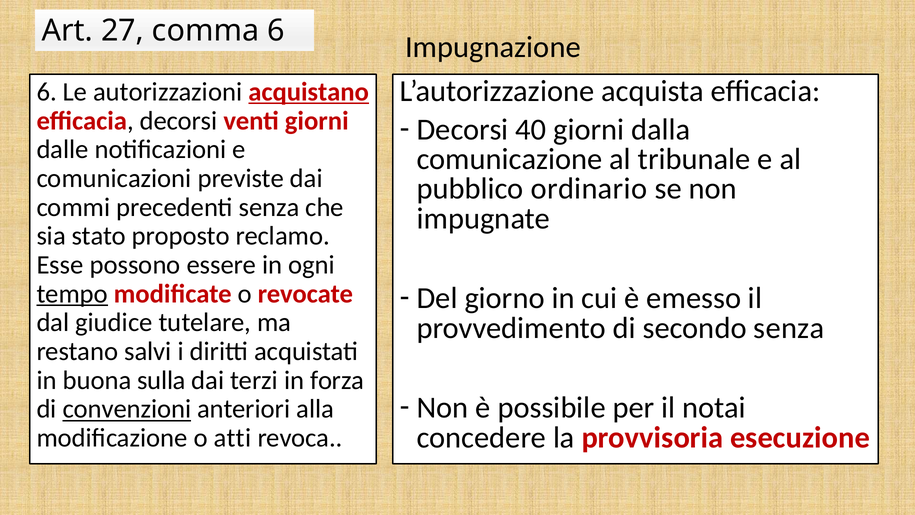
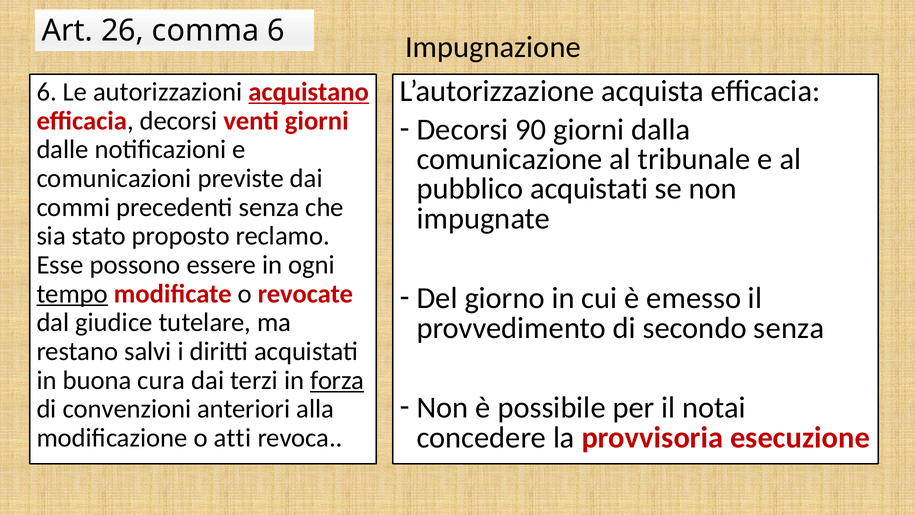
27: 27 -> 26 (123, 31)
40: 40 -> 90 (531, 129)
pubblico ordinario: ordinario -> acquistati (589, 189)
sulla: sulla -> cura (161, 380)
forza underline: none -> present (337, 380)
convenzioni underline: present -> none (127, 409)
